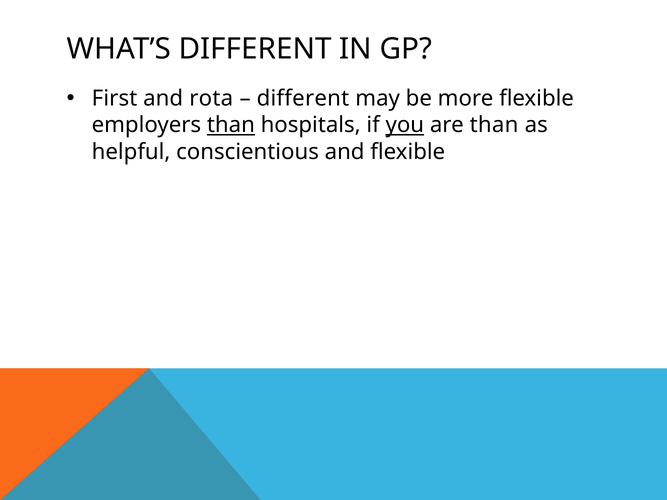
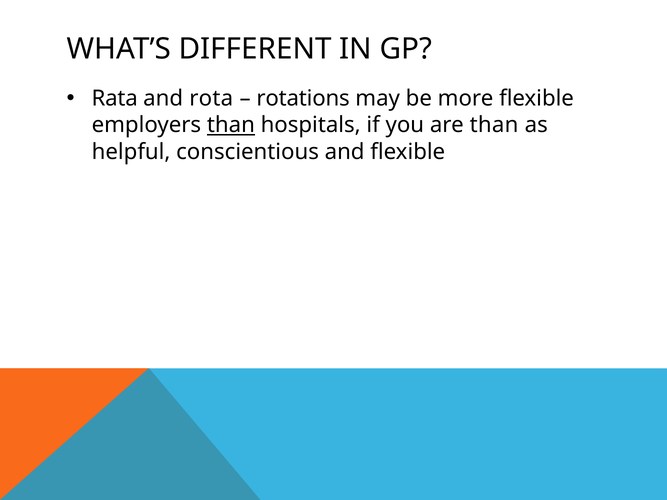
First: First -> Rata (115, 99)
different: different -> rotations (303, 99)
you underline: present -> none (405, 125)
